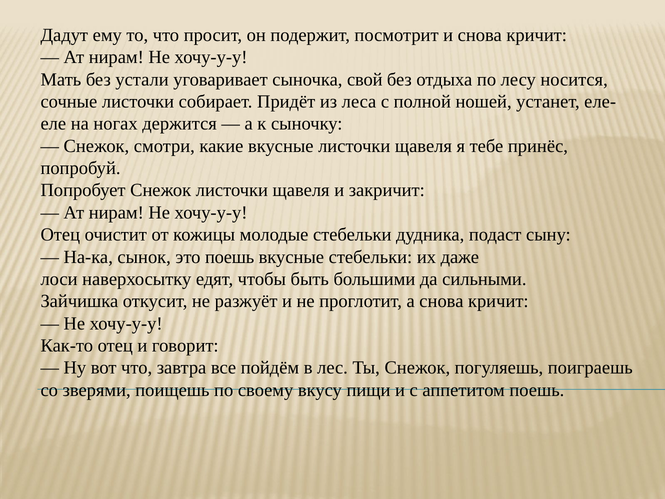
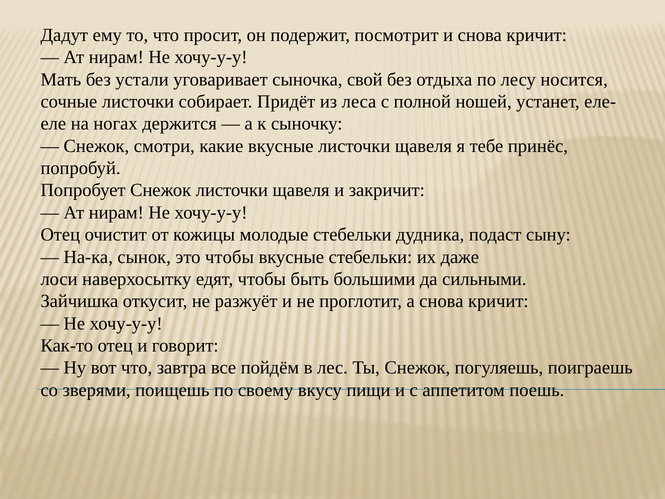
это поешь: поешь -> чтобы (230, 257)
